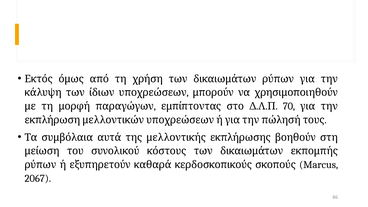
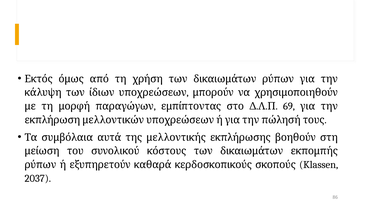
70: 70 -> 69 (289, 106)
Marcus: Marcus -> Klassen (319, 165)
2067: 2067 -> 2037 (38, 178)
